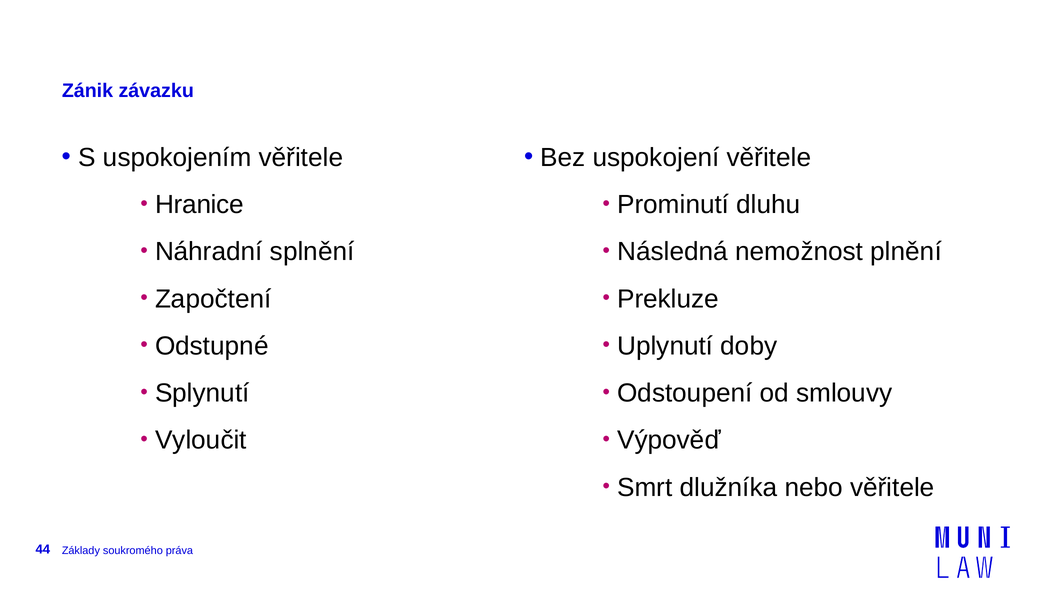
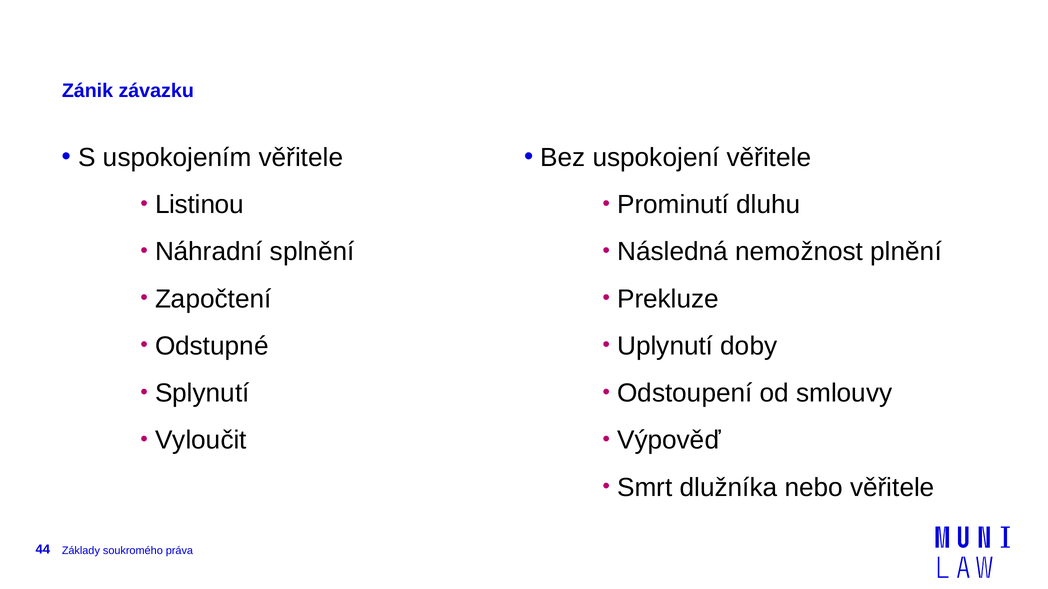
Hranice: Hranice -> Listinou (199, 205)
